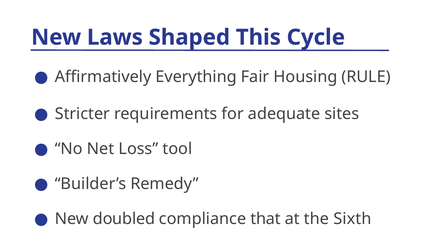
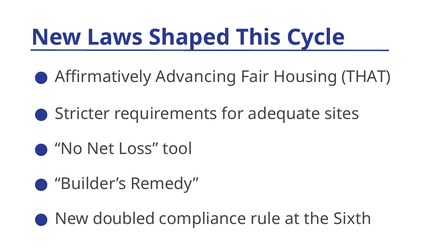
Everything: Everything -> Advancing (196, 77)
RULE: RULE -> THAT (366, 77)
that: that -> rule (265, 219)
